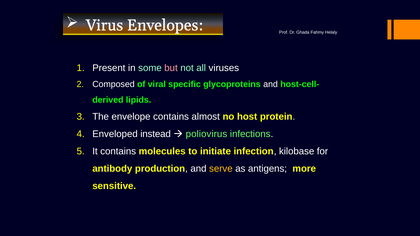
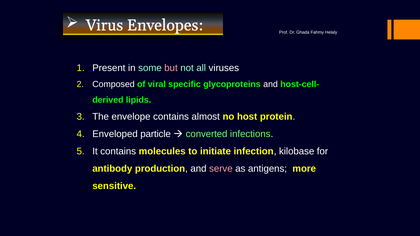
instead: instead -> particle (156, 134)
poliovirus: poliovirus -> converted (207, 134)
serve colour: yellow -> pink (221, 169)
